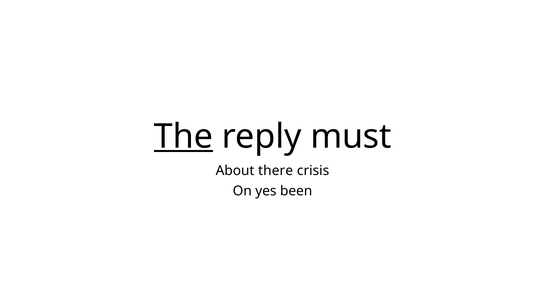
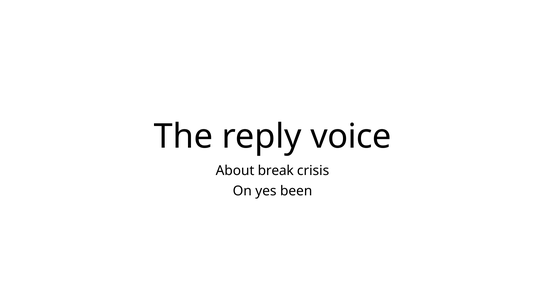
The underline: present -> none (183, 136)
must: must -> voice (351, 136)
there: there -> break (276, 170)
